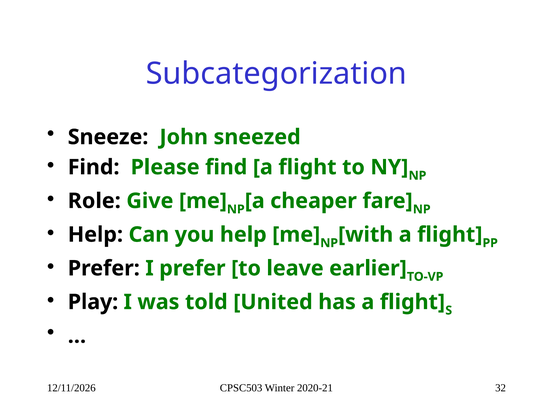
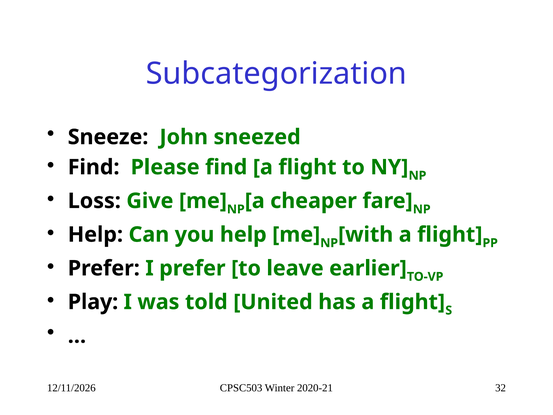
Role: Role -> Loss (94, 201)
